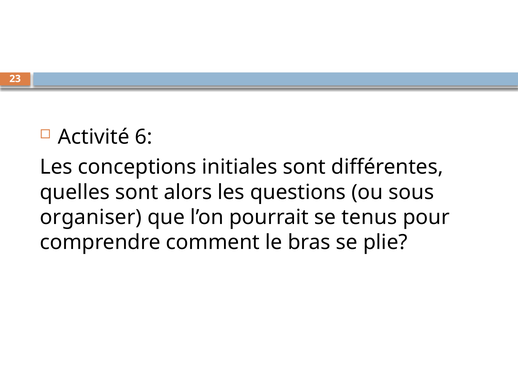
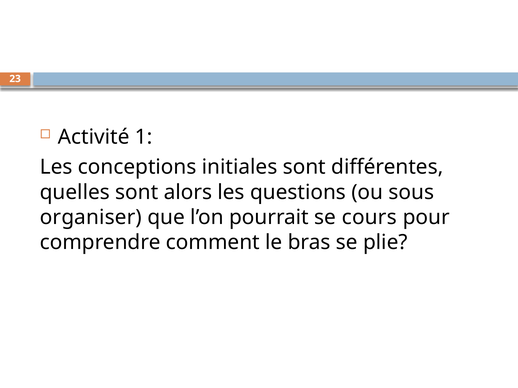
6: 6 -> 1 (144, 137)
tenus: tenus -> cours (369, 217)
